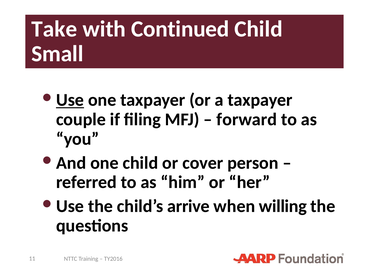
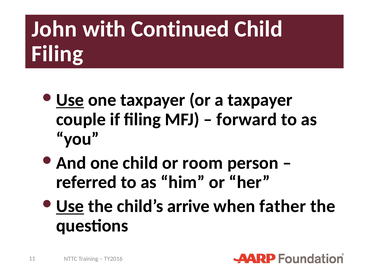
Take: Take -> John (54, 29)
Small: Small -> Filing (57, 54)
cover: cover -> room (203, 163)
Use underline: none -> present (70, 206)
willing: willing -> father (283, 206)
